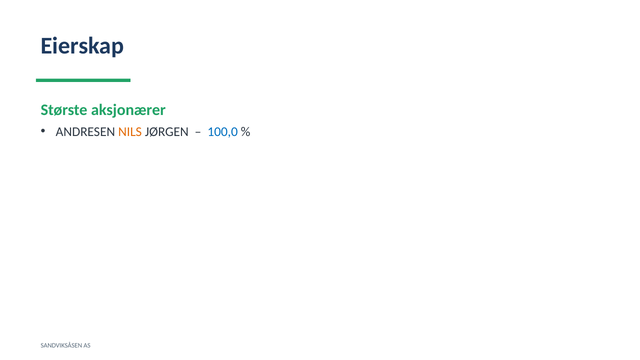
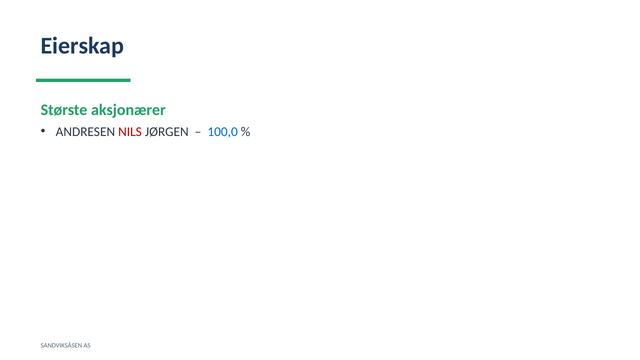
NILS colour: orange -> red (130, 132)
